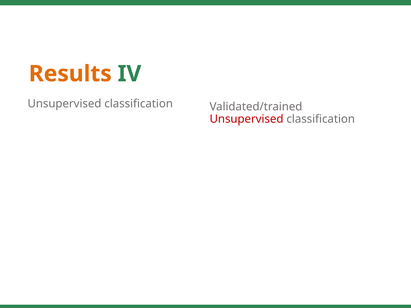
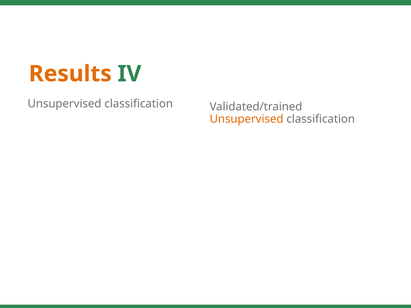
Unsupervised colour: red -> orange (247, 119)
